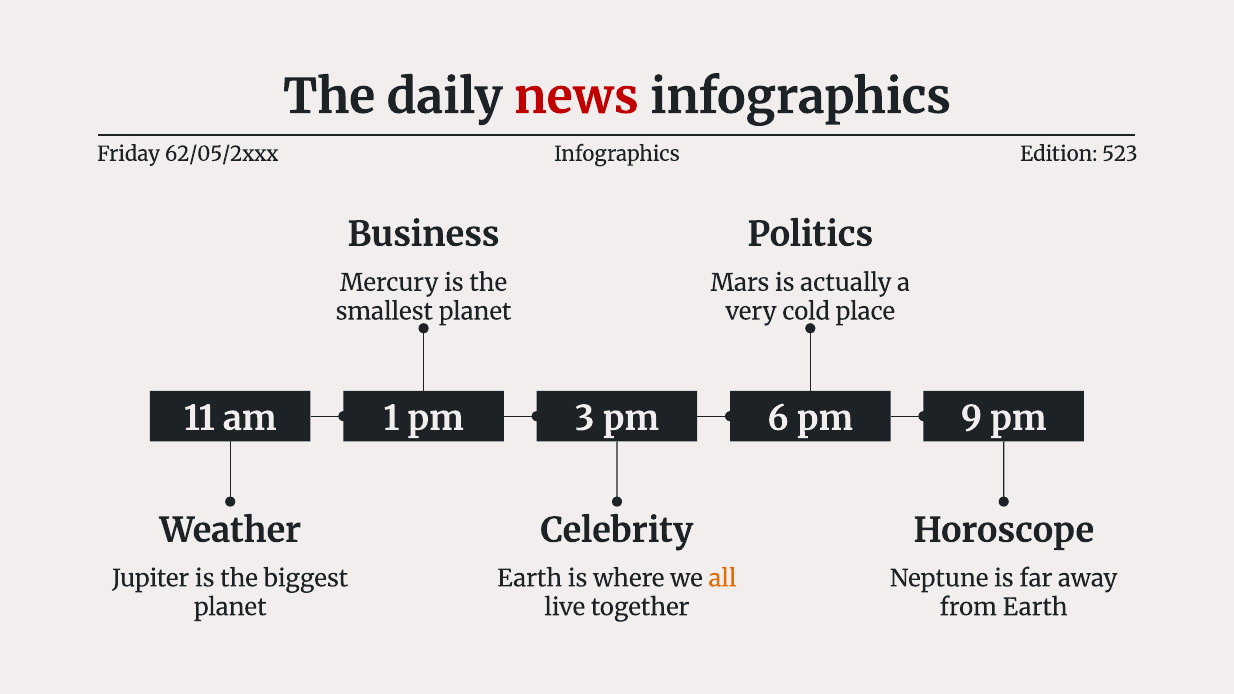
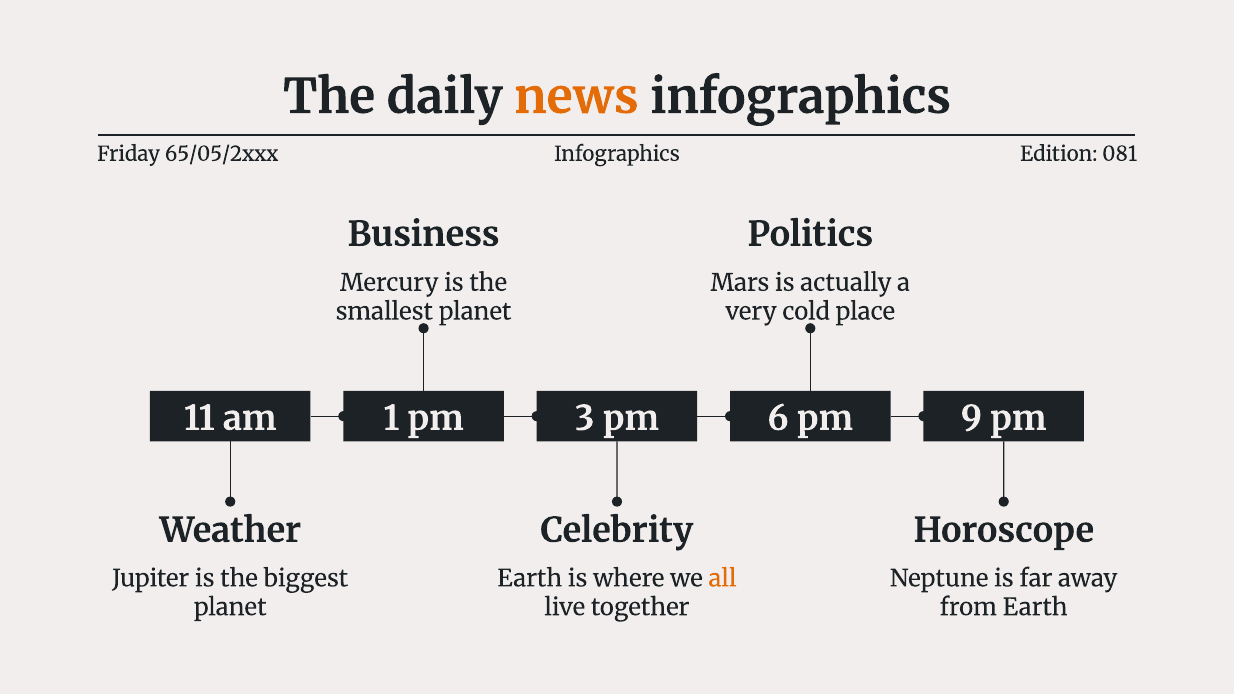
news colour: red -> orange (576, 97)
62/05/2xxx: 62/05/2xxx -> 65/05/2xxx (222, 154)
523: 523 -> 081 (1120, 154)
